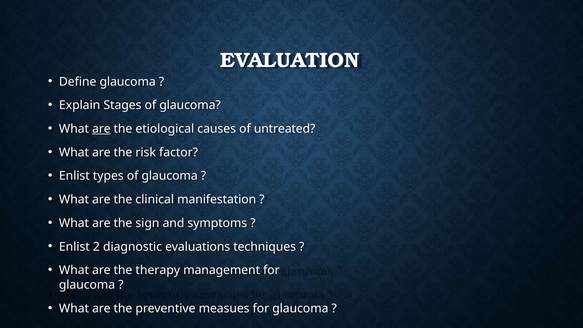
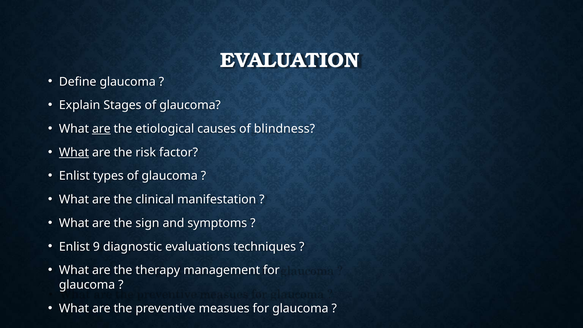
untreated: untreated -> blindness (284, 129)
What underline: none -> present (74, 152)
2: 2 -> 9 (96, 247)
